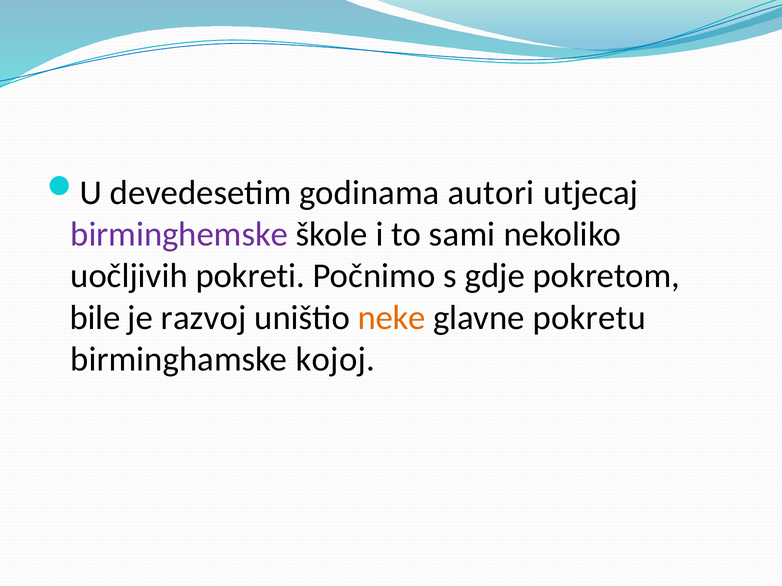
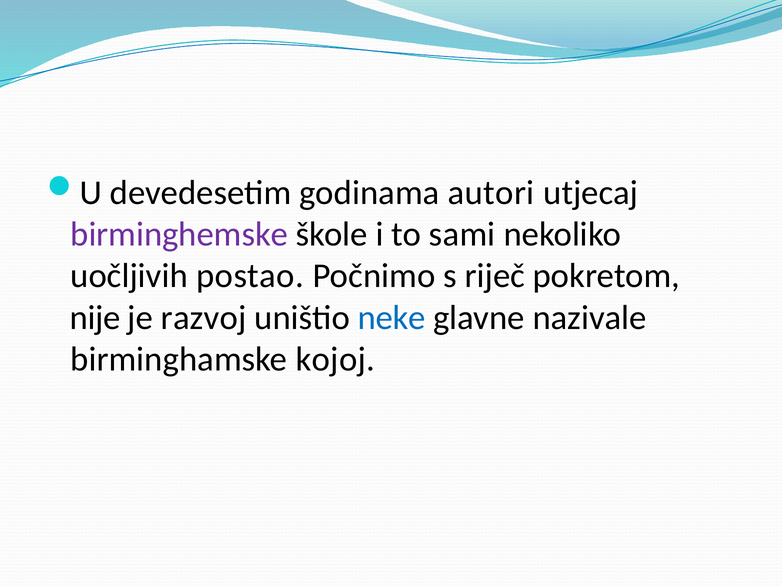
pokreti: pokreti -> postao (250, 276)
gdje: gdje -> riječ (495, 276)
bile: bile -> nije (95, 318)
neke colour: orange -> blue (392, 318)
pokretu: pokretu -> nazivale (590, 318)
